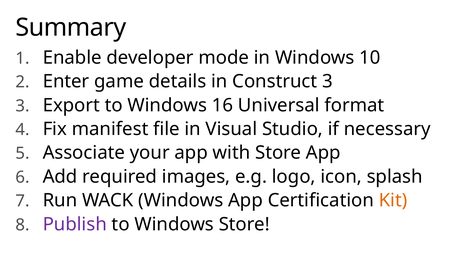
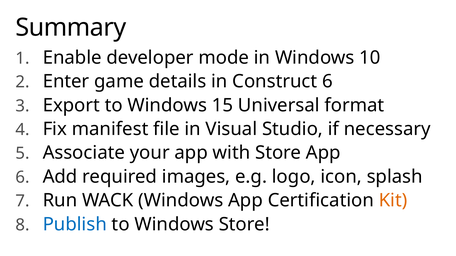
Construct 3: 3 -> 6 (327, 82)
16: 16 -> 15 (222, 105)
Publish colour: purple -> blue (75, 225)
